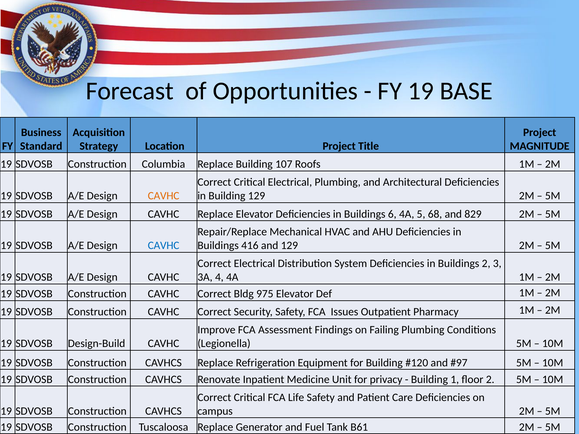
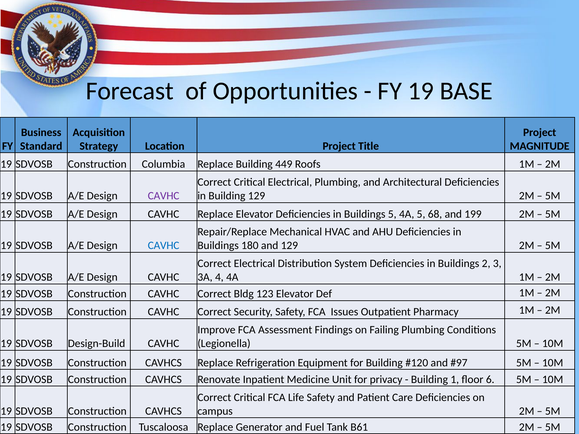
107: 107 -> 449 (284, 164)
CAVHC colour: orange -> purple (164, 196)
Buildings 6: 6 -> 5 (392, 214)
829: 829 -> 199 (473, 214)
416: 416 -> 180 (250, 246)
975: 975 -> 123 (265, 294)
floor 2: 2 -> 6 (490, 380)
